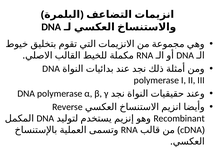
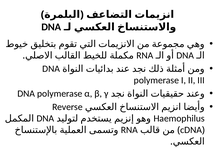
Recombinant: Recombinant -> Haemophilus (179, 119)
